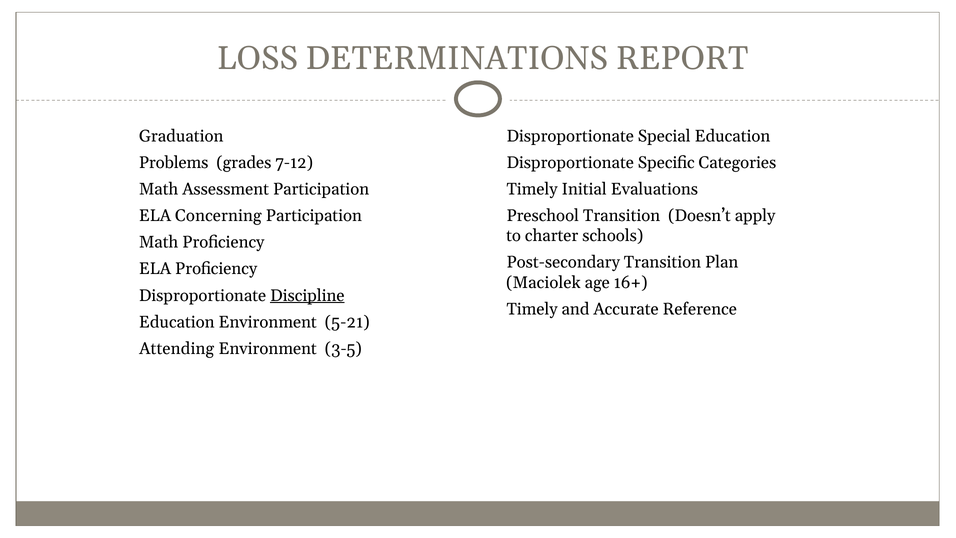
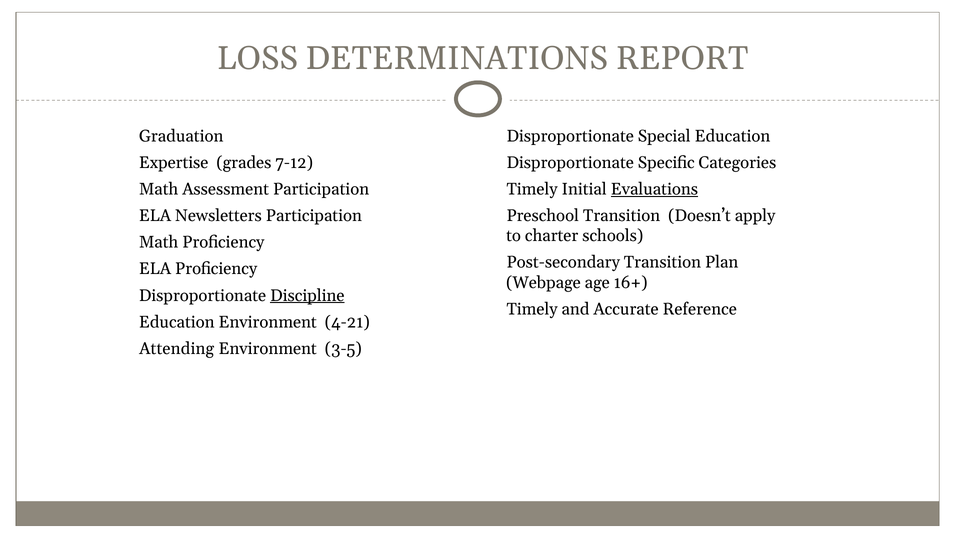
Problems: Problems -> Expertise (174, 163)
Evaluations underline: none -> present (654, 189)
Concerning: Concerning -> Newsletters (218, 216)
Maciolek: Maciolek -> Webpage (543, 282)
5-21: 5-21 -> 4-21 (347, 322)
